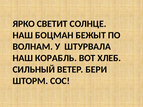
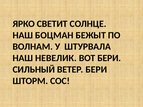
КОРАБЛЬ: КОРАБЛЬ -> НЕВЕЛИК (56, 58)
ВОТ ХЛЕБ: ХЛЕБ -> БЕРИ (109, 58)
